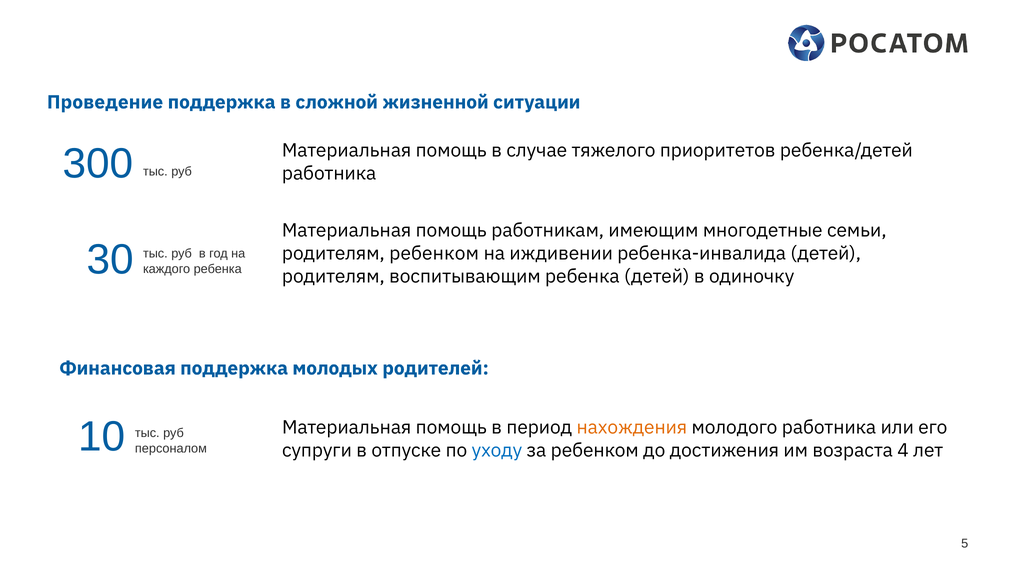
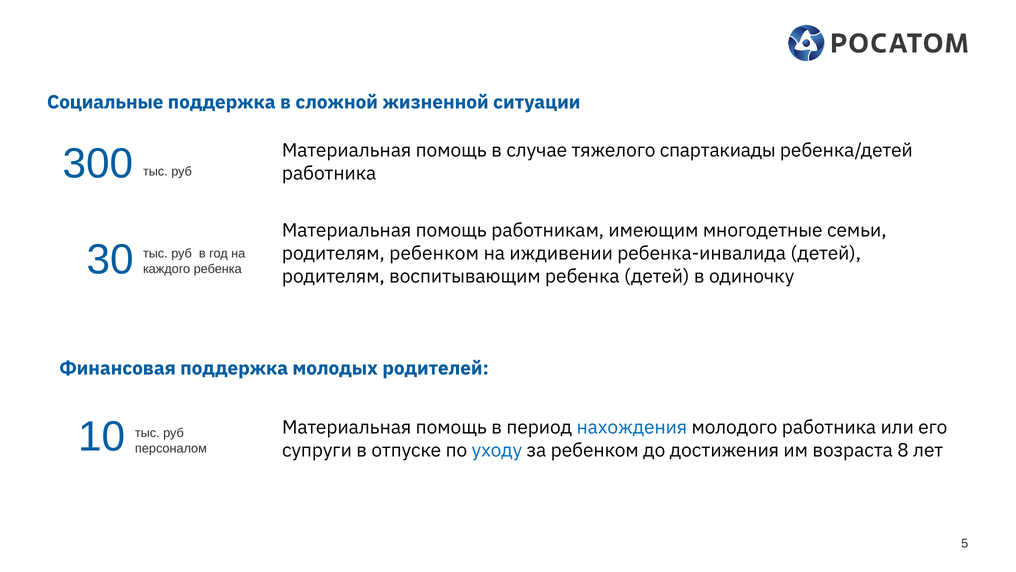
Проведение: Проведение -> Социальные (105, 102)
приоритетов: приоритетов -> спартакиады (718, 150)
нахождения colour: orange -> blue (632, 427)
4: 4 -> 8 (903, 450)
